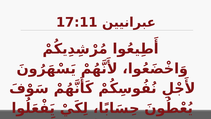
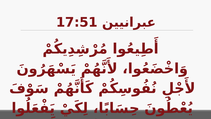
17:11: 17:11 -> 17:51 (77, 22)
